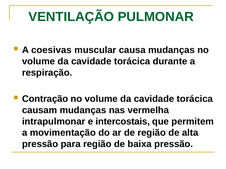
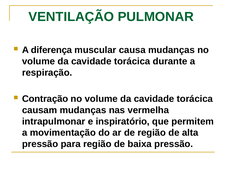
coesivas: coesivas -> diferença (52, 50)
intercostais: intercostais -> inspiratório (123, 122)
